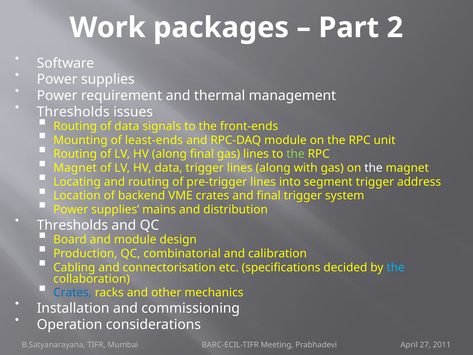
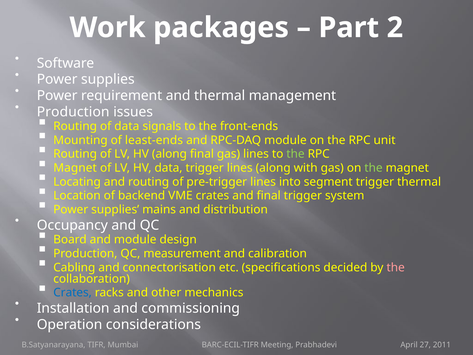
Thresholds: Thresholds -> Production (73, 112)
the colour: white -> light green (374, 168)
trigger address: address -> thermal (419, 182)
Thresholds: Thresholds -> Occupancy (72, 225)
combinatorial: combinatorial -> measurement (182, 253)
the colour: light blue -> pink (396, 267)
